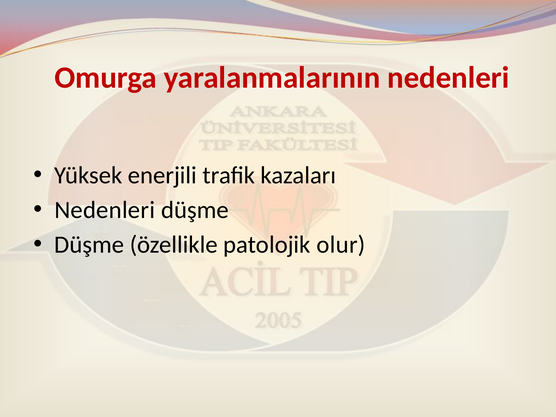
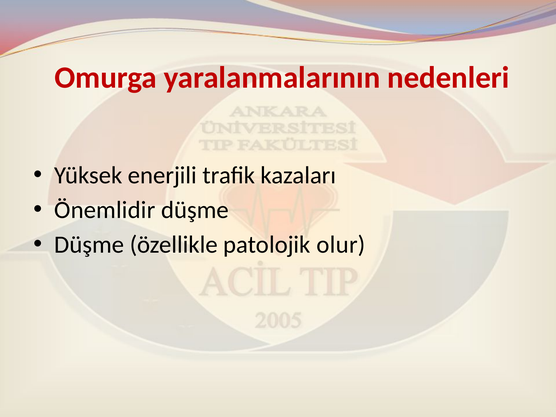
Nedenleri: Nedenleri -> Önemlidir (105, 210)
